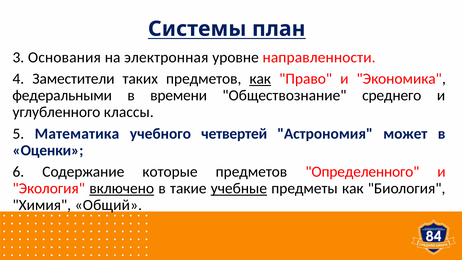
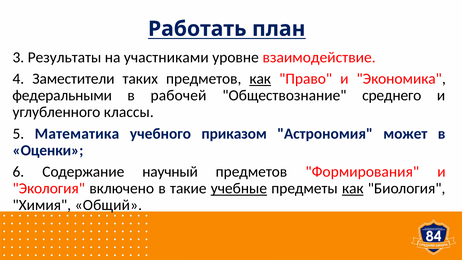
Системы: Системы -> Работать (197, 29)
Основания: Основания -> Результаты (65, 57)
электронная: электронная -> участниками (166, 57)
направленности: направленности -> взаимодействие (319, 57)
времени: времени -> рабочей (178, 96)
четвертей: четвертей -> приказом (234, 134)
которые: которые -> научный (170, 172)
Определенного: Определенного -> Формирования (362, 172)
включено underline: present -> none (122, 188)
как underline: none -> present (353, 188)
